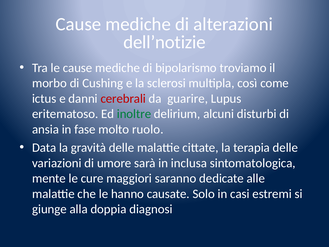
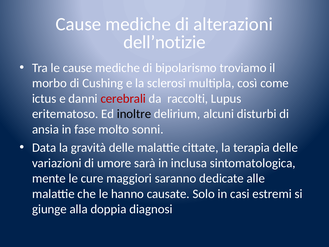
guarire: guarire -> raccolti (188, 99)
inoltre colour: green -> black (134, 114)
ruolo: ruolo -> sonni (148, 129)
